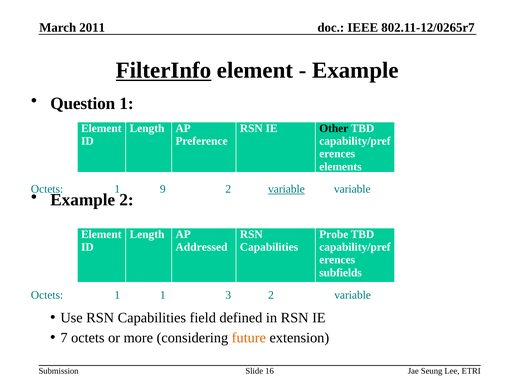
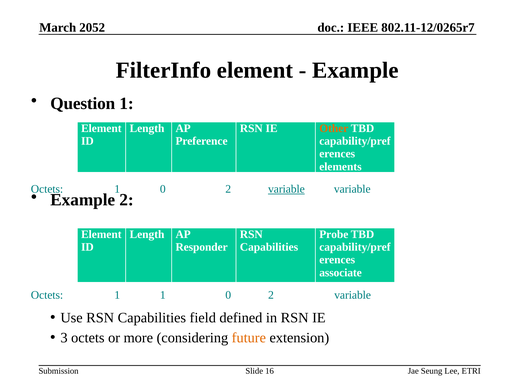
2011: 2011 -> 2052 (92, 27)
FilterInfo underline: present -> none (164, 70)
Other colour: black -> orange (334, 128)
Octets 1 9: 9 -> 0 (163, 189)
Addressed: Addressed -> Responder (202, 247)
subfields: subfields -> associate (341, 272)
1 1 3: 3 -> 0 (228, 294)
7: 7 -> 3 (64, 337)
